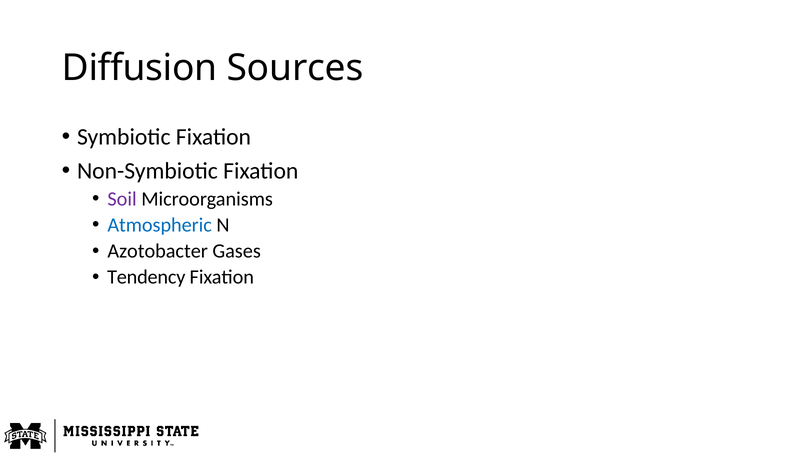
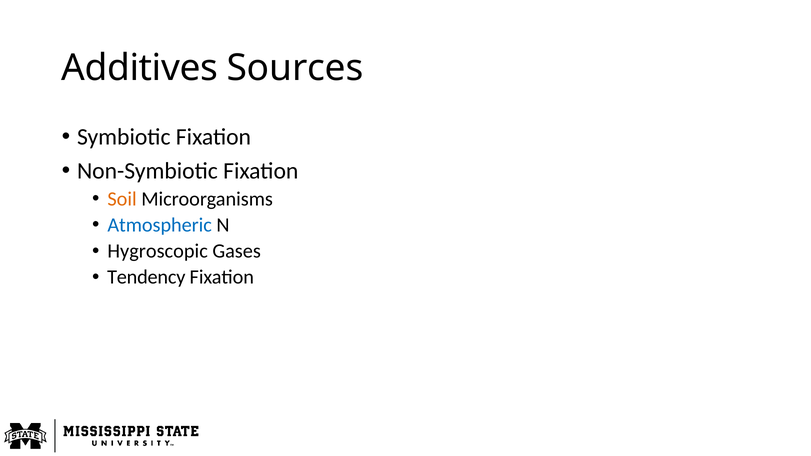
Diffusion: Diffusion -> Additives (140, 68)
Soil colour: purple -> orange (122, 199)
Azotobacter: Azotobacter -> Hygroscopic (158, 251)
